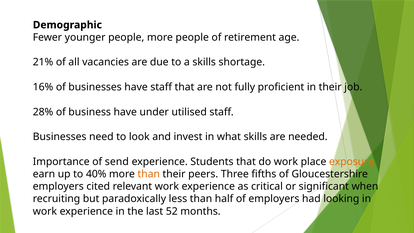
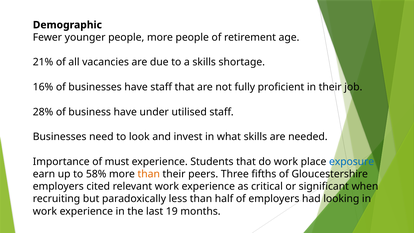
send: send -> must (117, 162)
exposure colour: orange -> blue (352, 162)
40%: 40% -> 58% (96, 174)
52: 52 -> 19 (172, 211)
